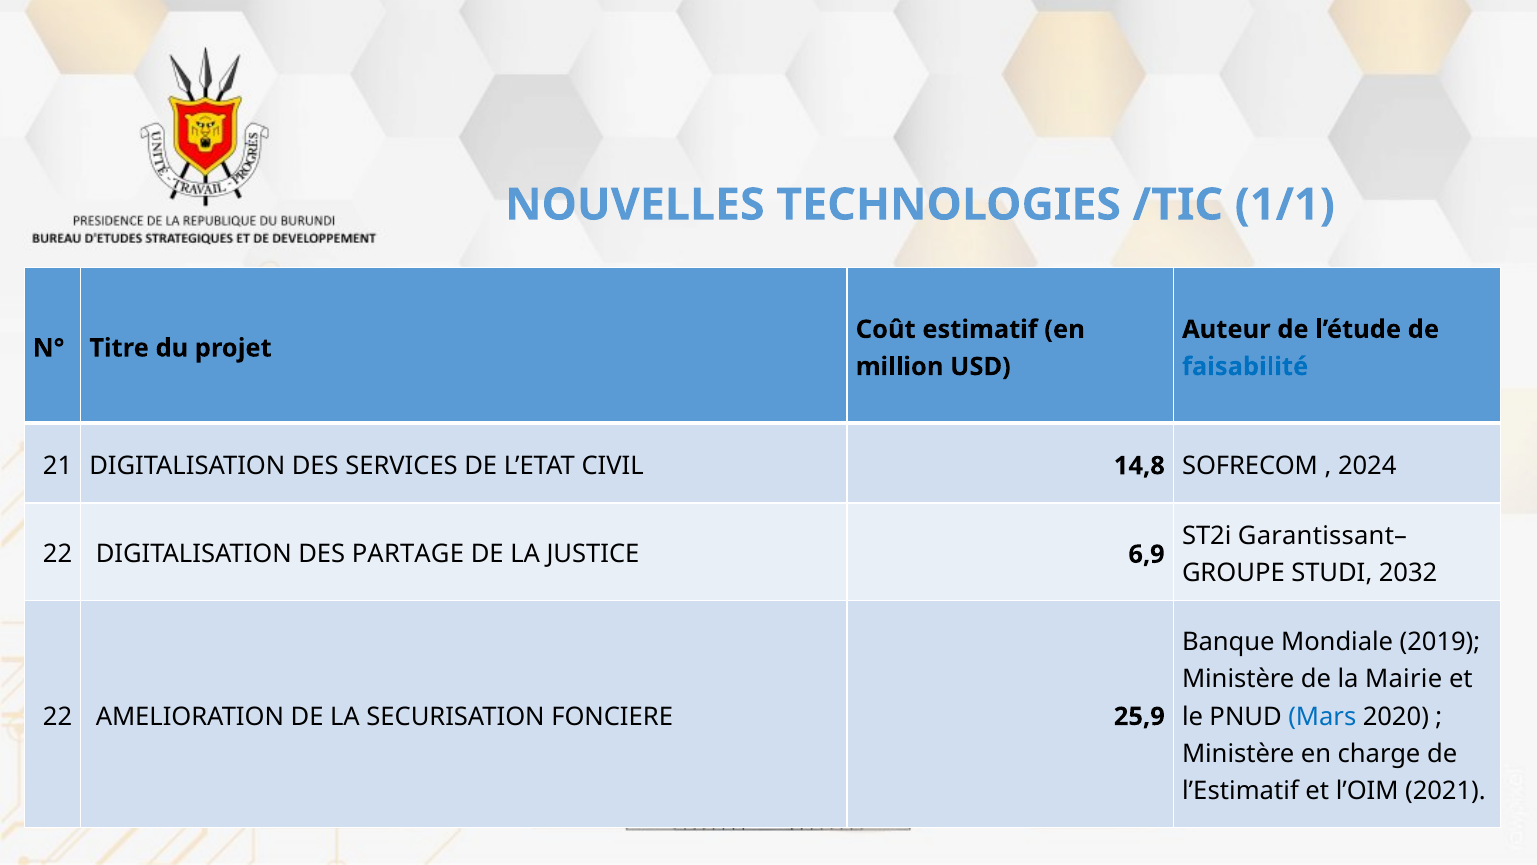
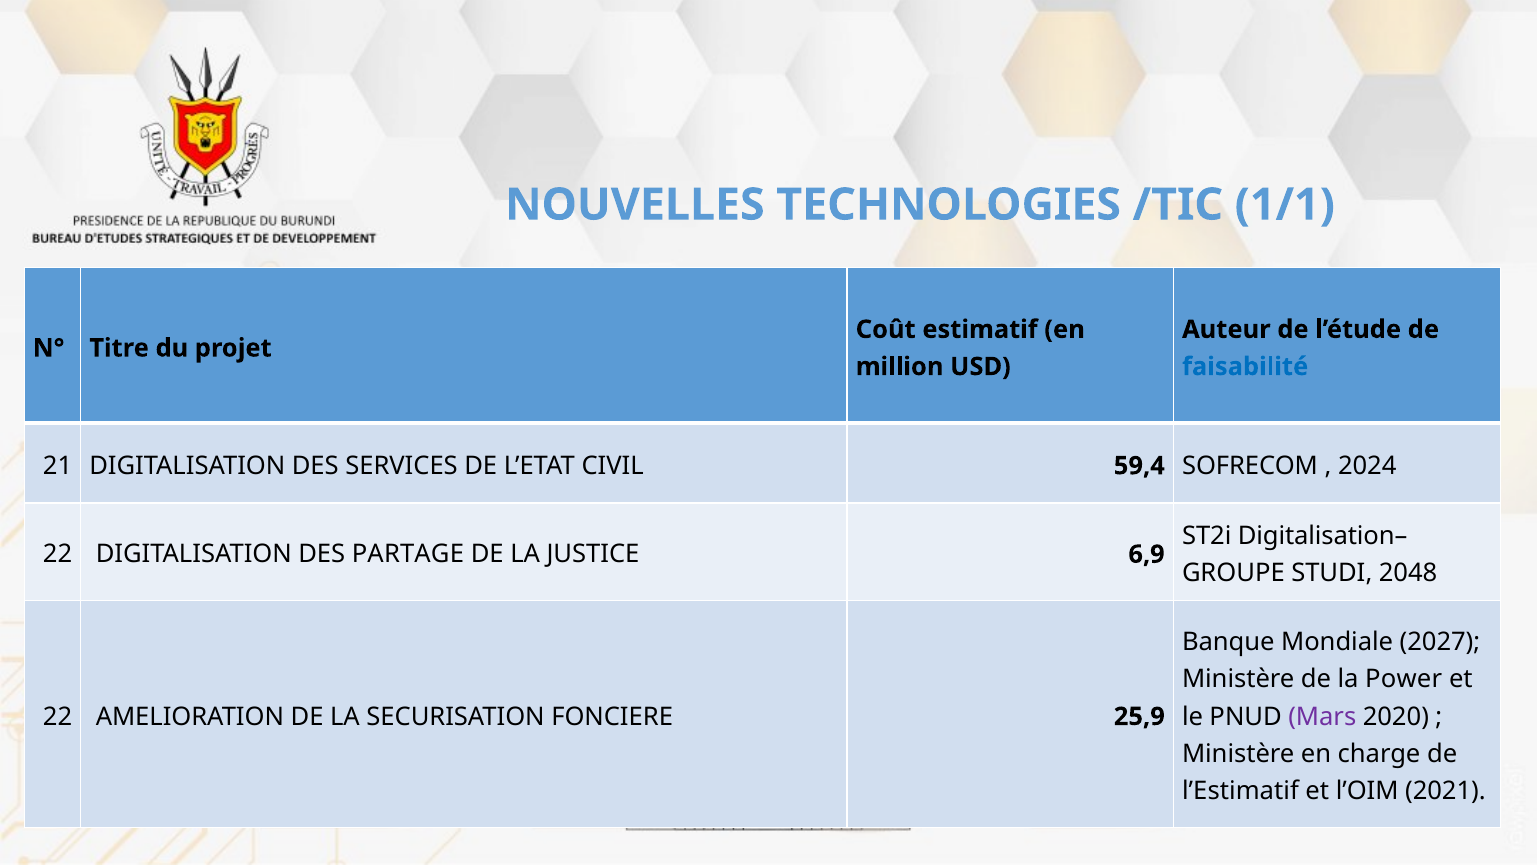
14,8: 14,8 -> 59,4 (1139, 466)
Garantissant–: Garantissant– -> Digitalisation– (1323, 535)
2032: 2032 -> 2048 (1408, 573)
2019: 2019 -> 2027 (1440, 642)
Mairie: Mairie -> Power (1404, 679)
Mars colour: blue -> purple (1322, 716)
